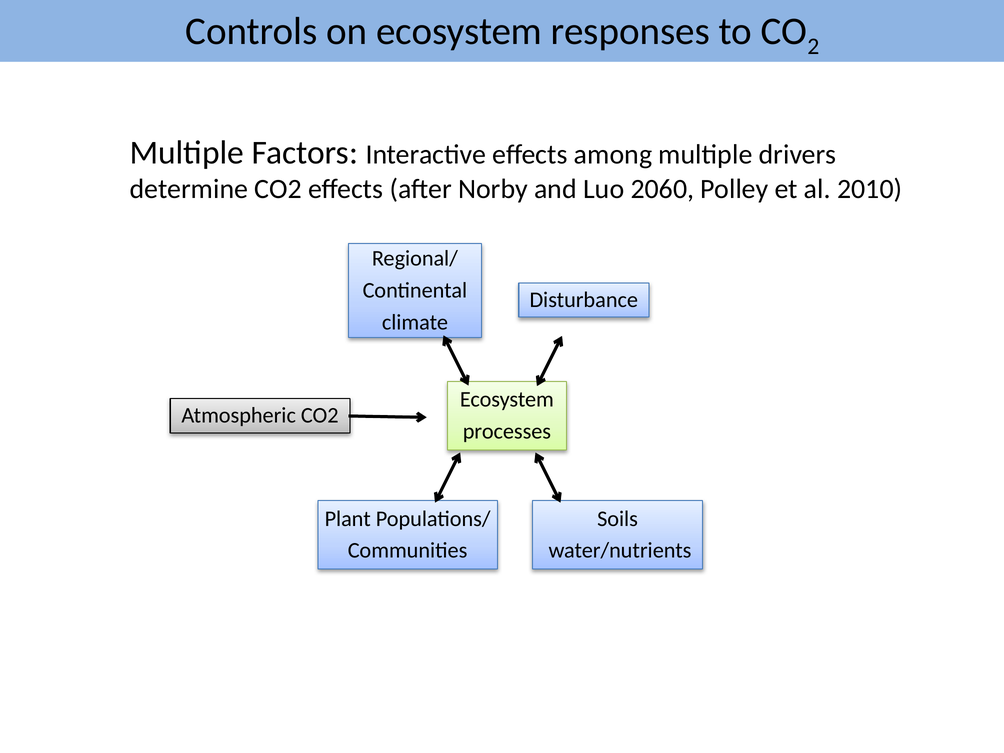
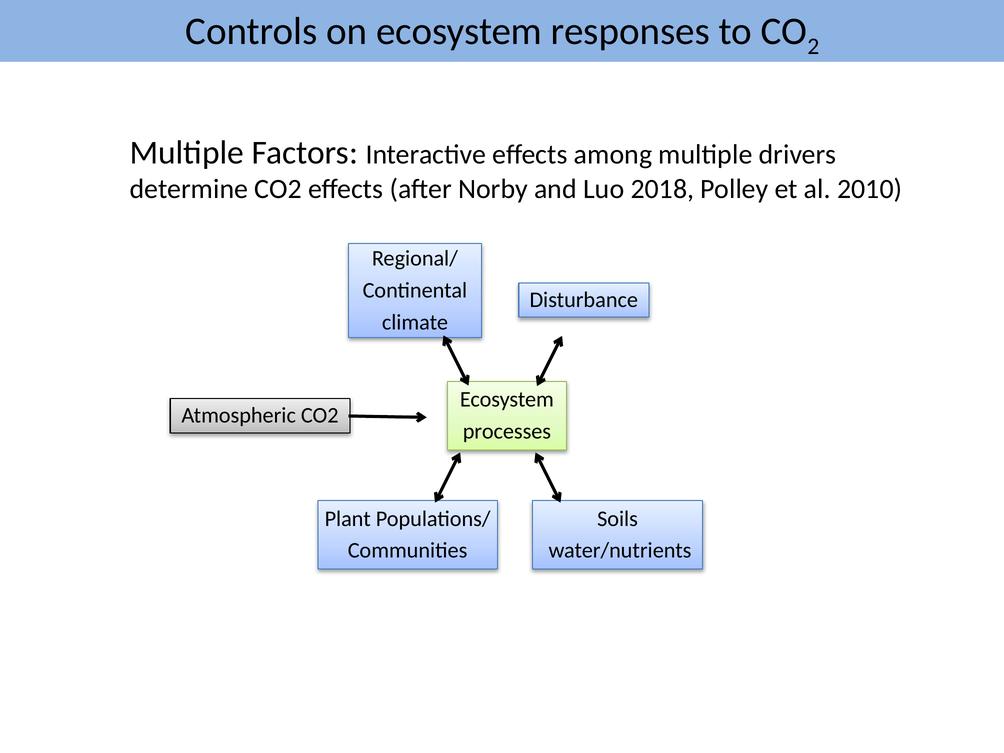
2060: 2060 -> 2018 (662, 189)
